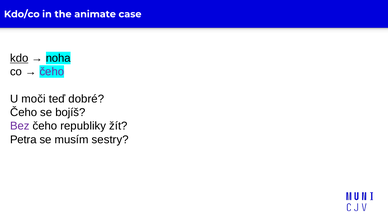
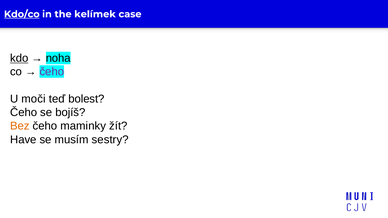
Kdo/co underline: none -> present (22, 14)
animate: animate -> kelímek (95, 14)
dobré: dobré -> bolest (86, 99)
Bez colour: purple -> orange (20, 126)
republiky: republiky -> maminky (83, 126)
Petra: Petra -> Have (23, 140)
